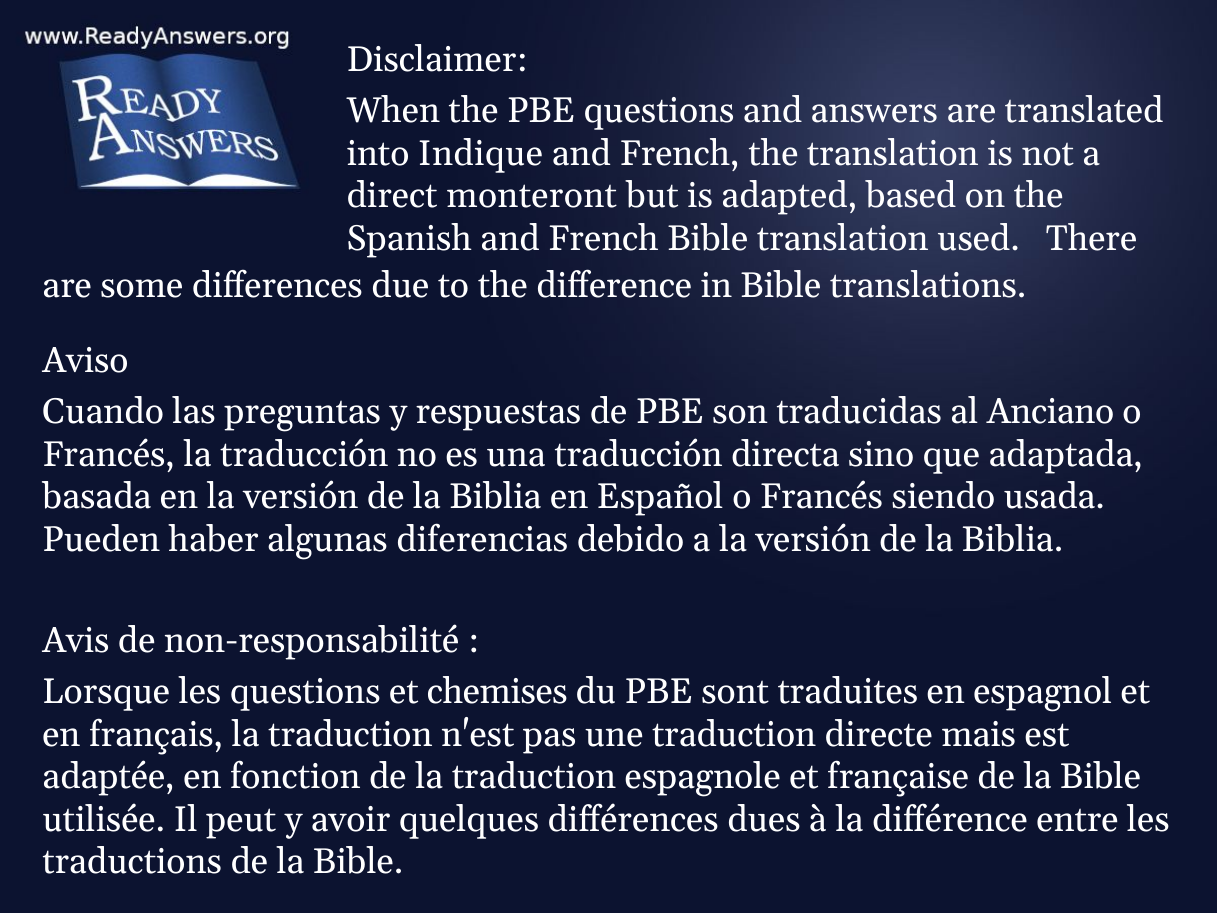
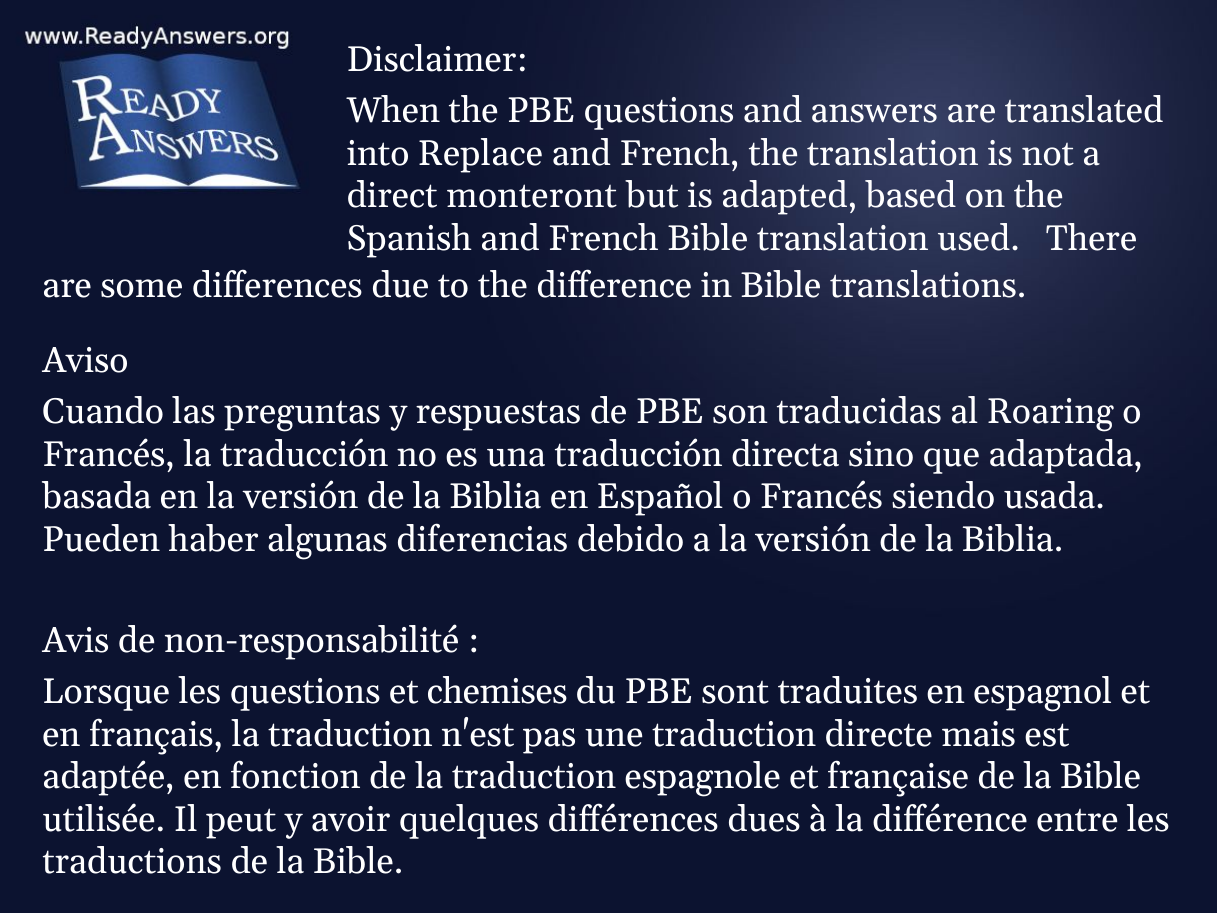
Indique: Indique -> Replace (480, 153)
Anciano: Anciano -> Roaring (1050, 412)
